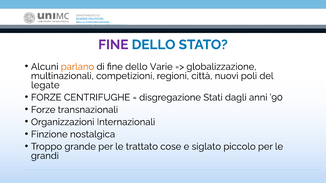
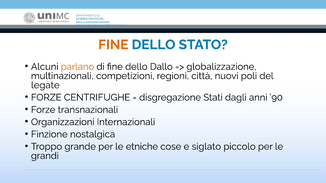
FINE colour: purple -> orange (113, 45)
Varie: Varie -> Dallo (161, 67)
trattato: trattato -> etniche (142, 147)
